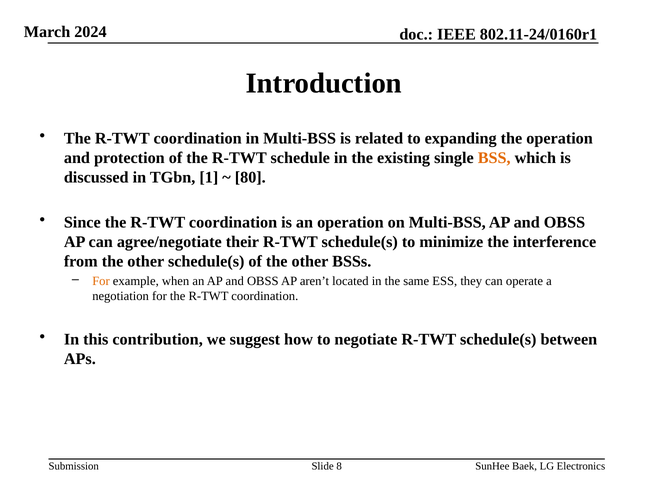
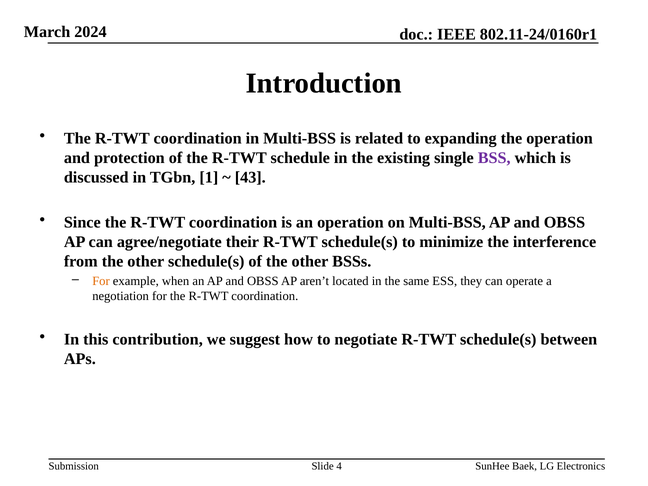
BSS colour: orange -> purple (494, 158)
80: 80 -> 43 (250, 177)
8: 8 -> 4 (339, 466)
